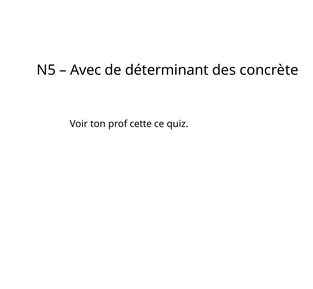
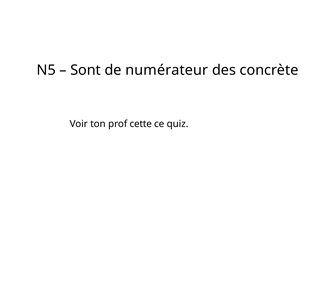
Avec: Avec -> Sont (86, 70)
déterminant: déterminant -> numérateur (167, 70)
